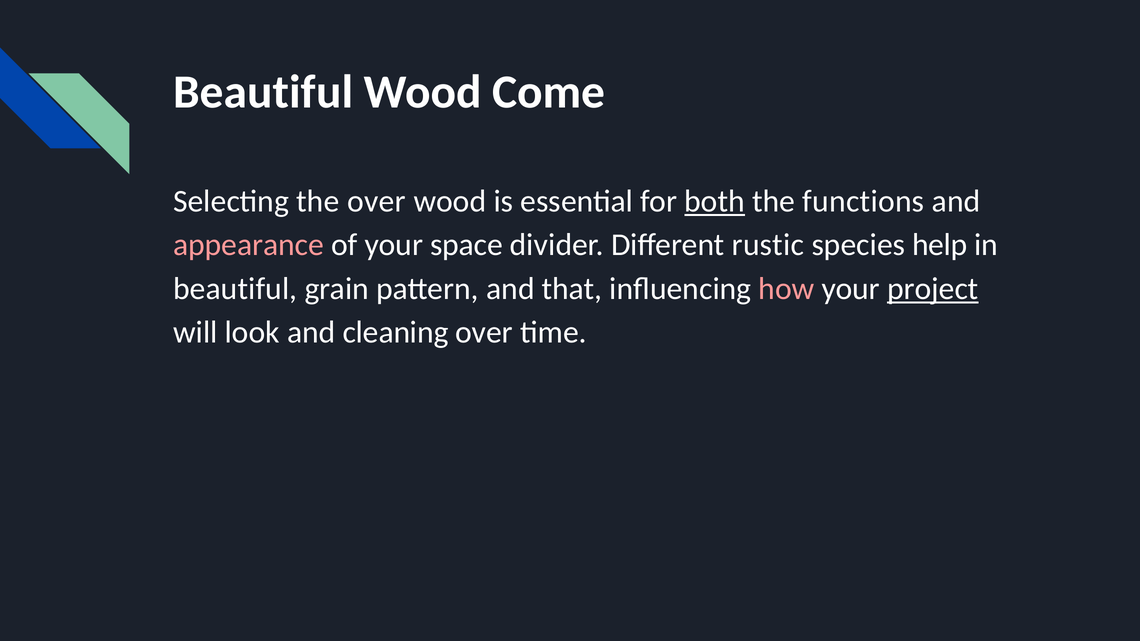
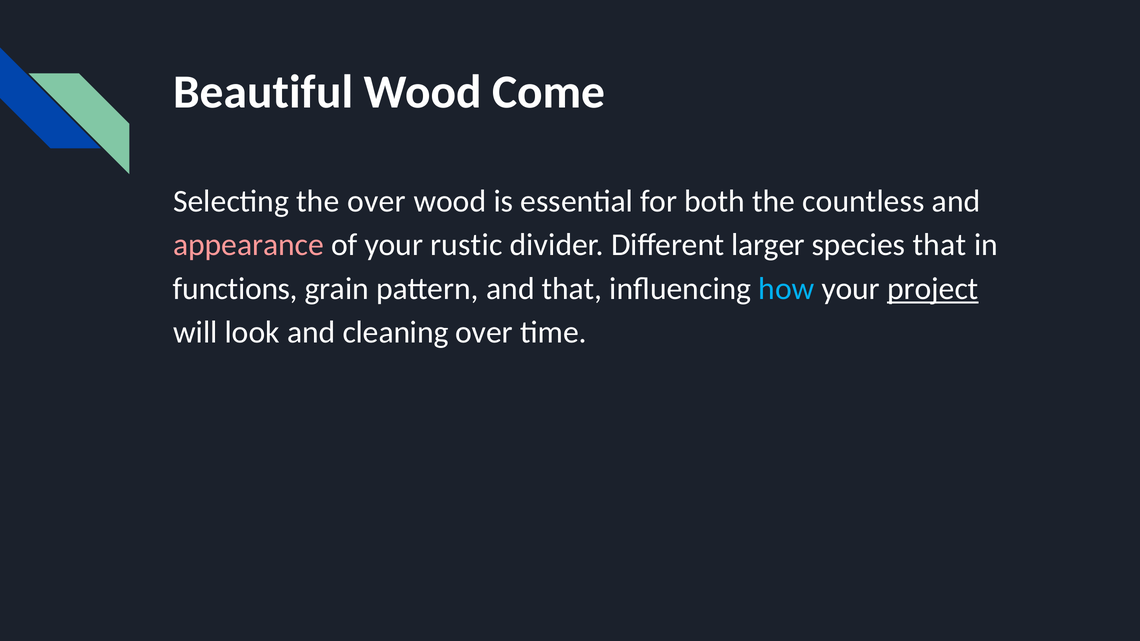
both underline: present -> none (715, 201)
functions: functions -> countless (863, 201)
space: space -> rustic (466, 245)
rustic: rustic -> larger (768, 245)
species help: help -> that (940, 245)
beautiful: beautiful -> functions (235, 289)
how colour: pink -> light blue (786, 289)
